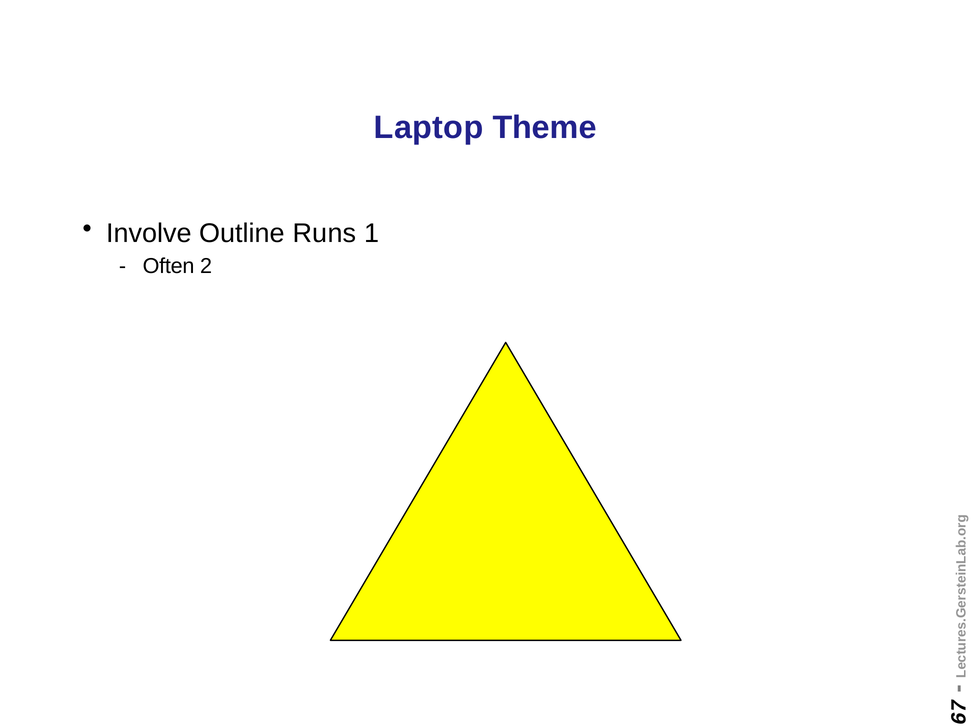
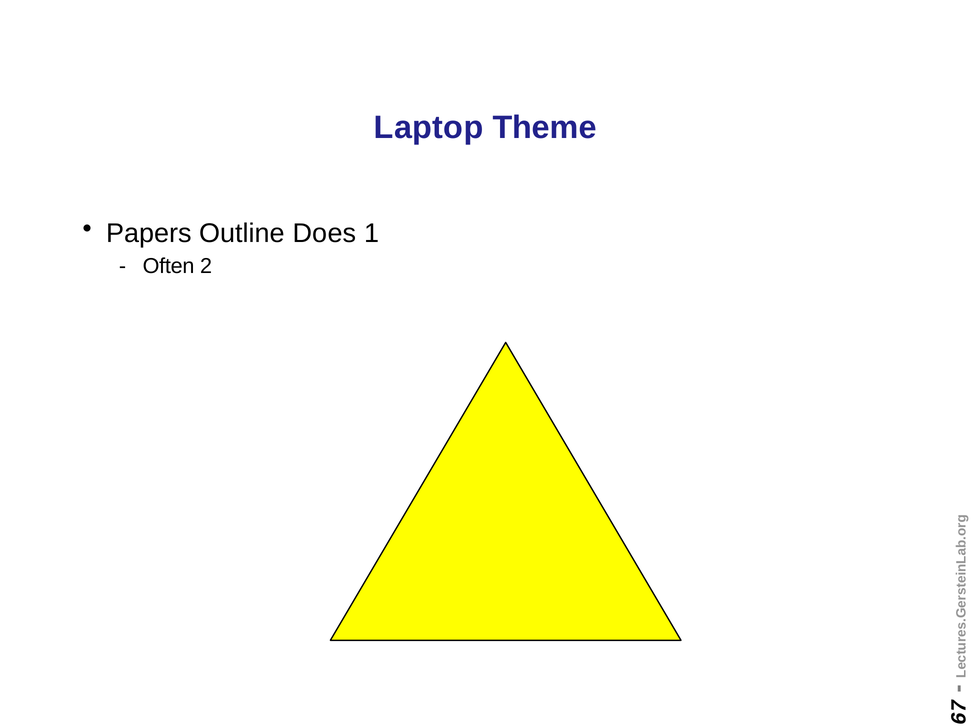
Involve: Involve -> Papers (149, 233)
Runs: Runs -> Does (325, 233)
